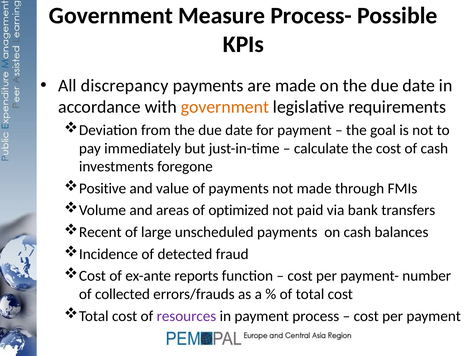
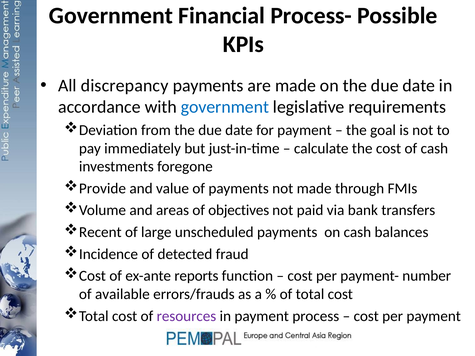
Measure: Measure -> Financial (222, 16)
government colour: orange -> blue (225, 107)
Positive: Positive -> Provide (102, 189)
optimized: optimized -> objectives (239, 210)
collected: collected -> available (122, 294)
